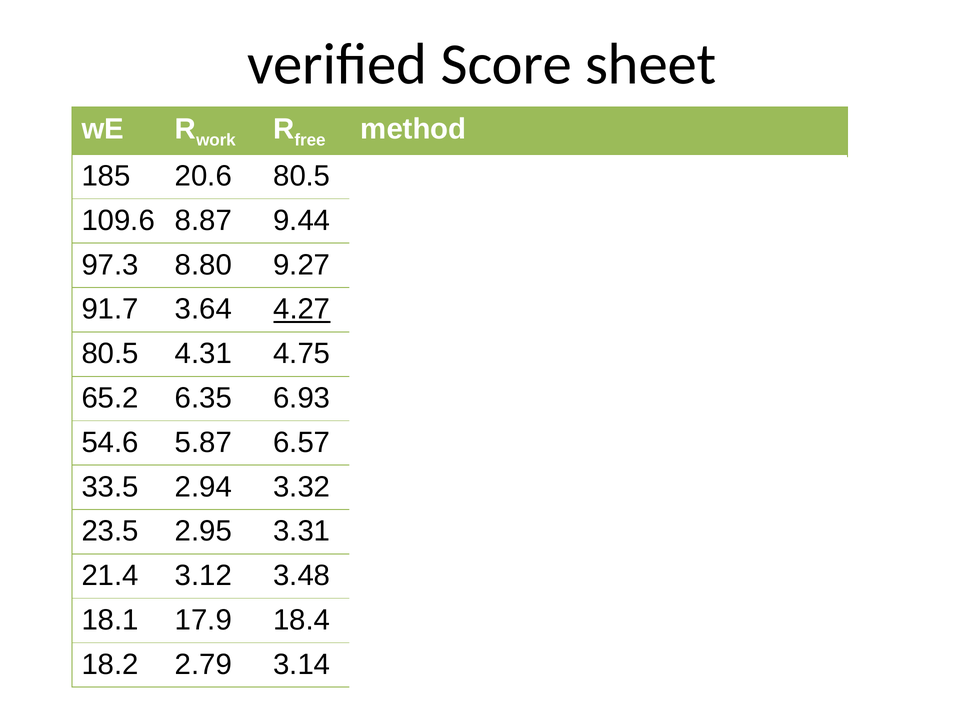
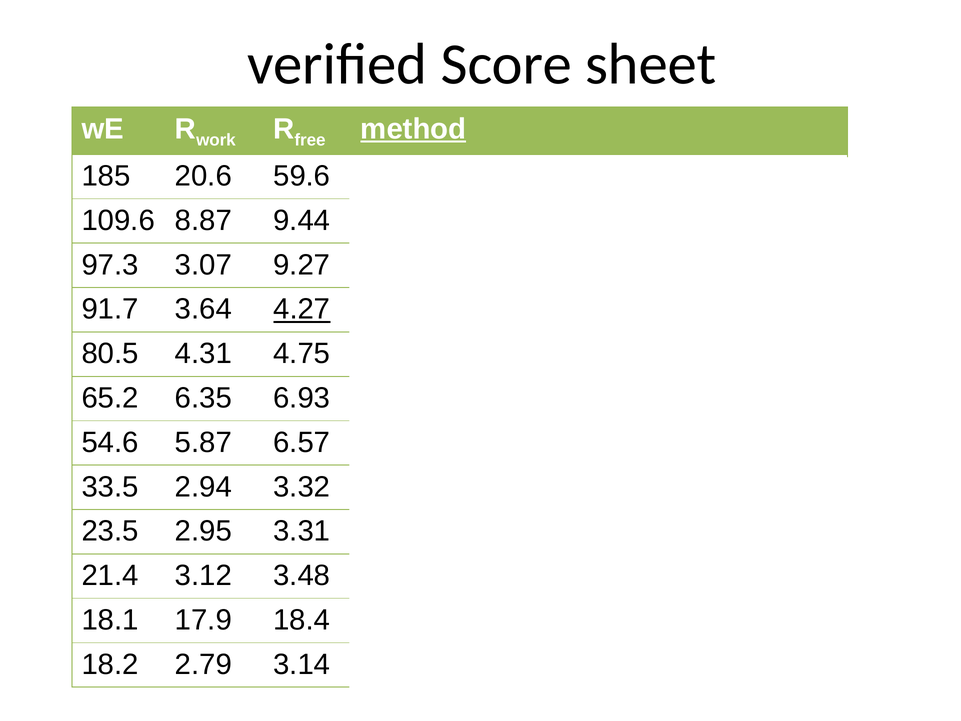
method underline: none -> present (413, 129)
20.6 80.5: 80.5 -> 59.6 (302, 176)
8.80: 8.80 -> 3.07 (203, 265)
